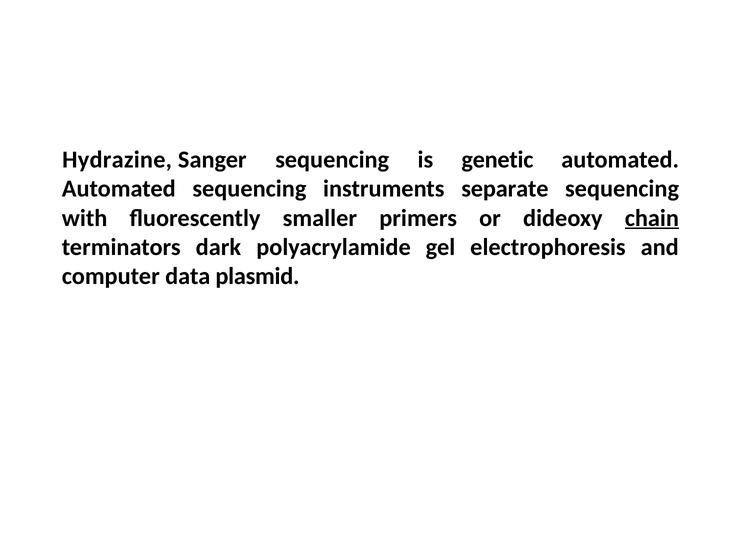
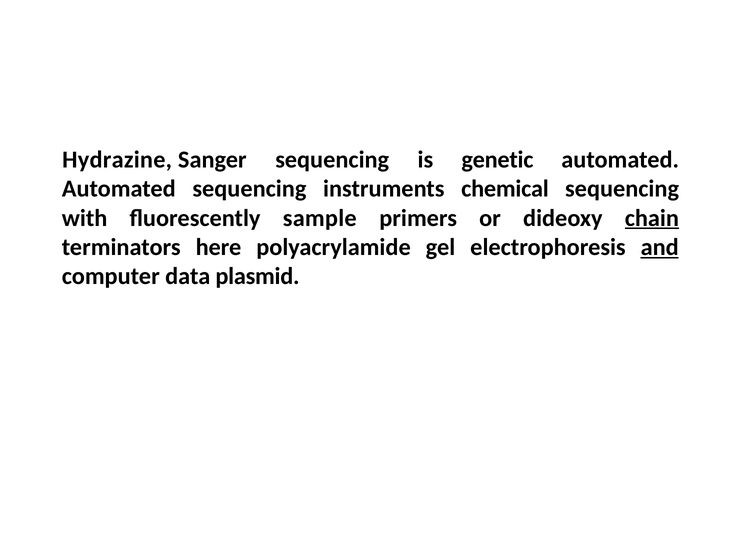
separate: separate -> chemical (505, 189)
smaller: smaller -> sample (320, 218)
dark: dark -> here (219, 247)
and underline: none -> present (660, 247)
